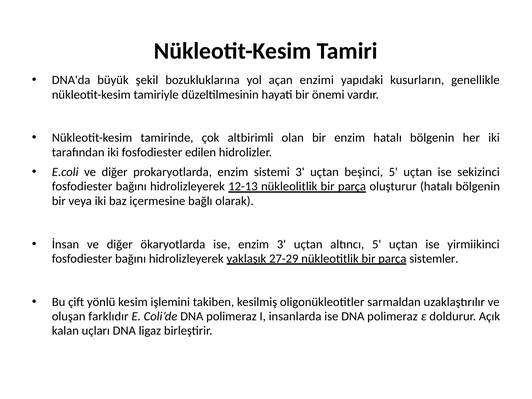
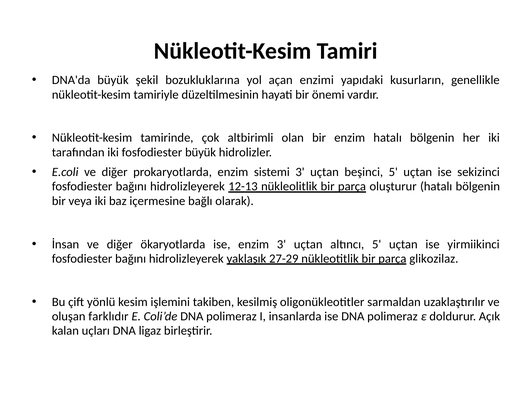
fosfodiester edilen: edilen -> büyük (201, 152)
sistemler: sistemler -> glikozilaz (434, 259)
